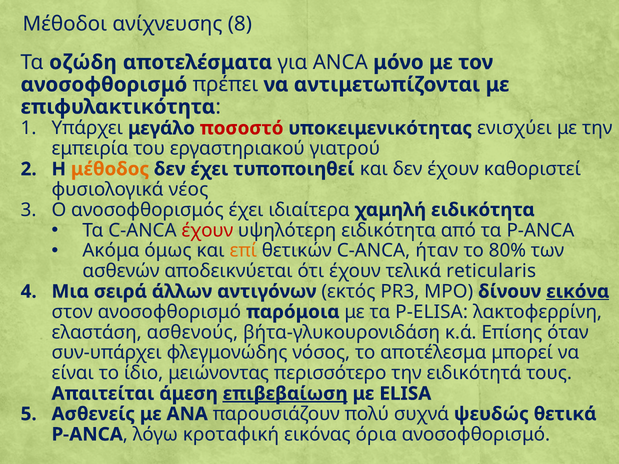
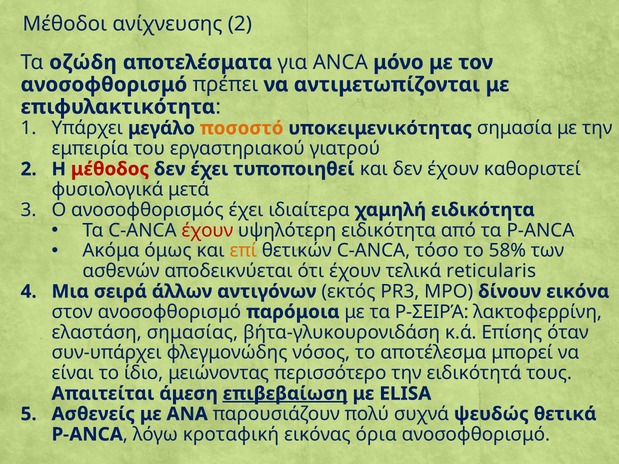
ανίχνευσης 8: 8 -> 2 (240, 24)
ποσοστό colour: red -> orange (242, 128)
ενισχύει: ενισχύει -> σημασία (515, 128)
μέθοδος colour: orange -> red (110, 169)
νέος: νέος -> μετά (189, 190)
ήταν: ήταν -> τόσο (437, 251)
80%: 80% -> 58% (507, 251)
εικόνα underline: present -> none (578, 292)
P-ELISA: P-ELISA -> P-ΣΕΙΡΆ (432, 312)
ασθενούς: ασθενούς -> σημασίας (192, 333)
